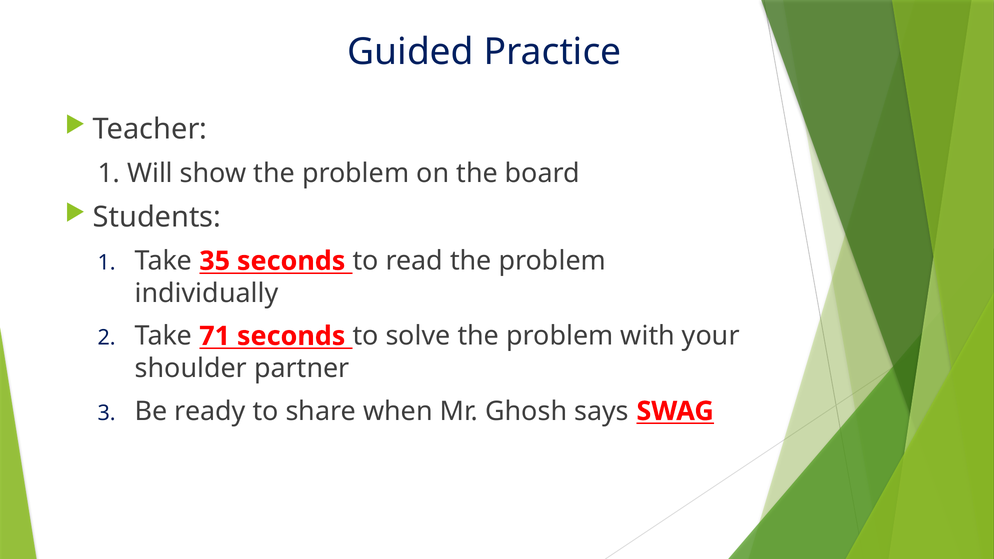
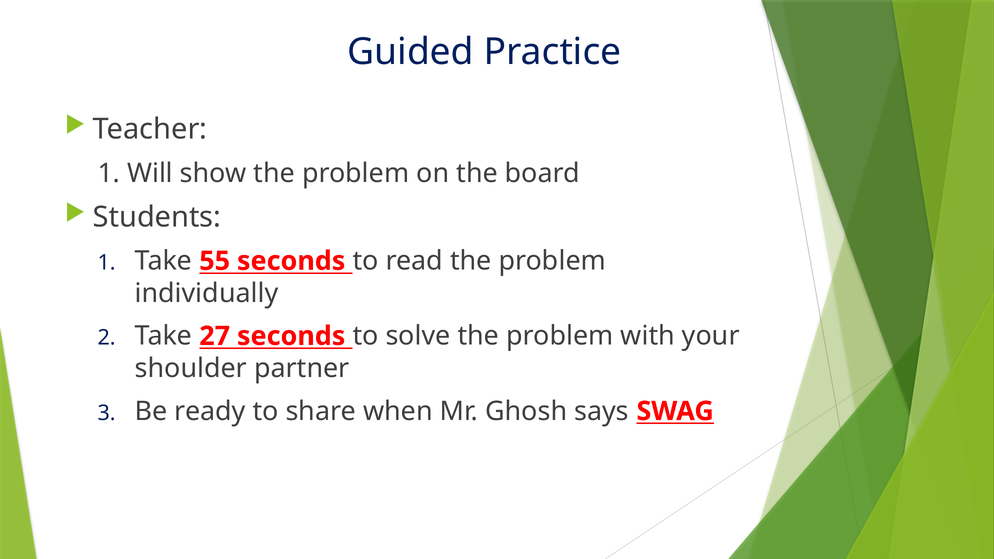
35: 35 -> 55 (215, 261)
71: 71 -> 27 (215, 336)
